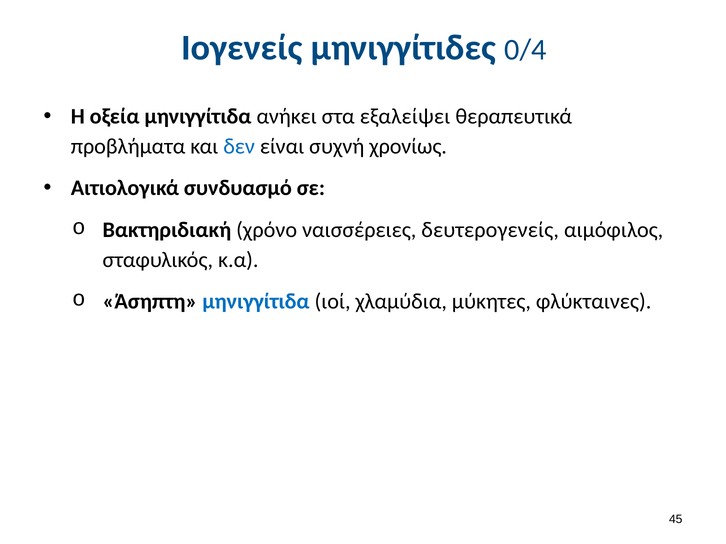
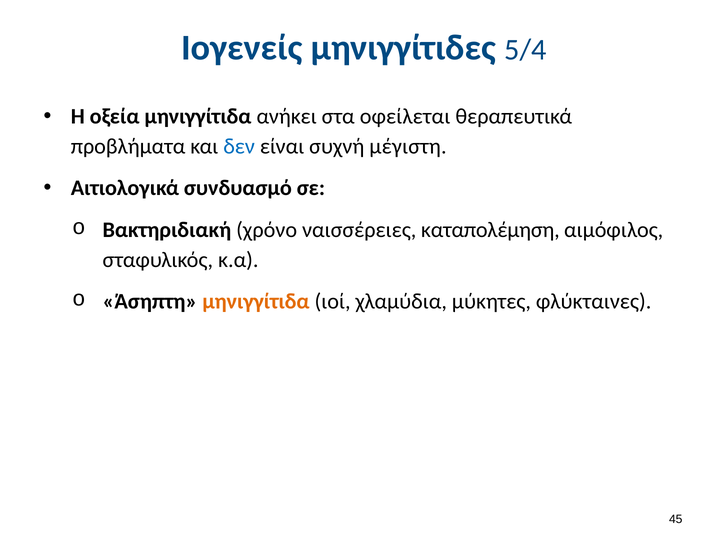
0/4: 0/4 -> 5/4 (525, 50)
εξαλείψει: εξαλείψει -> οφείλεται (405, 117)
χρονίως: χρονίως -> μέγιστη (408, 146)
δευτερογενείς: δευτερογενείς -> καταπολέμηση (490, 230)
μηνιγγίτιδα colour: blue -> orange (256, 302)
